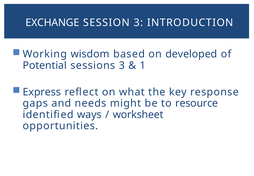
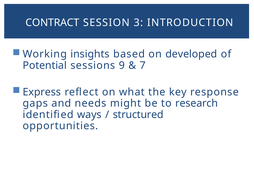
EXCHANGE: EXCHANGE -> CONTRACT (52, 23)
wisdom: wisdom -> insights (90, 54)
sessions 3: 3 -> 9 (122, 65)
1: 1 -> 7 (143, 65)
resource: resource -> research (197, 103)
worksheet: worksheet -> structured (138, 115)
